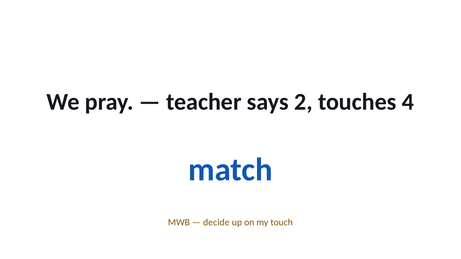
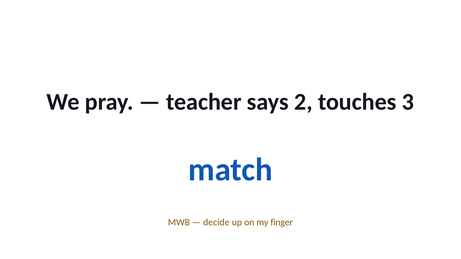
4: 4 -> 3 (408, 102)
touch: touch -> finger (282, 223)
